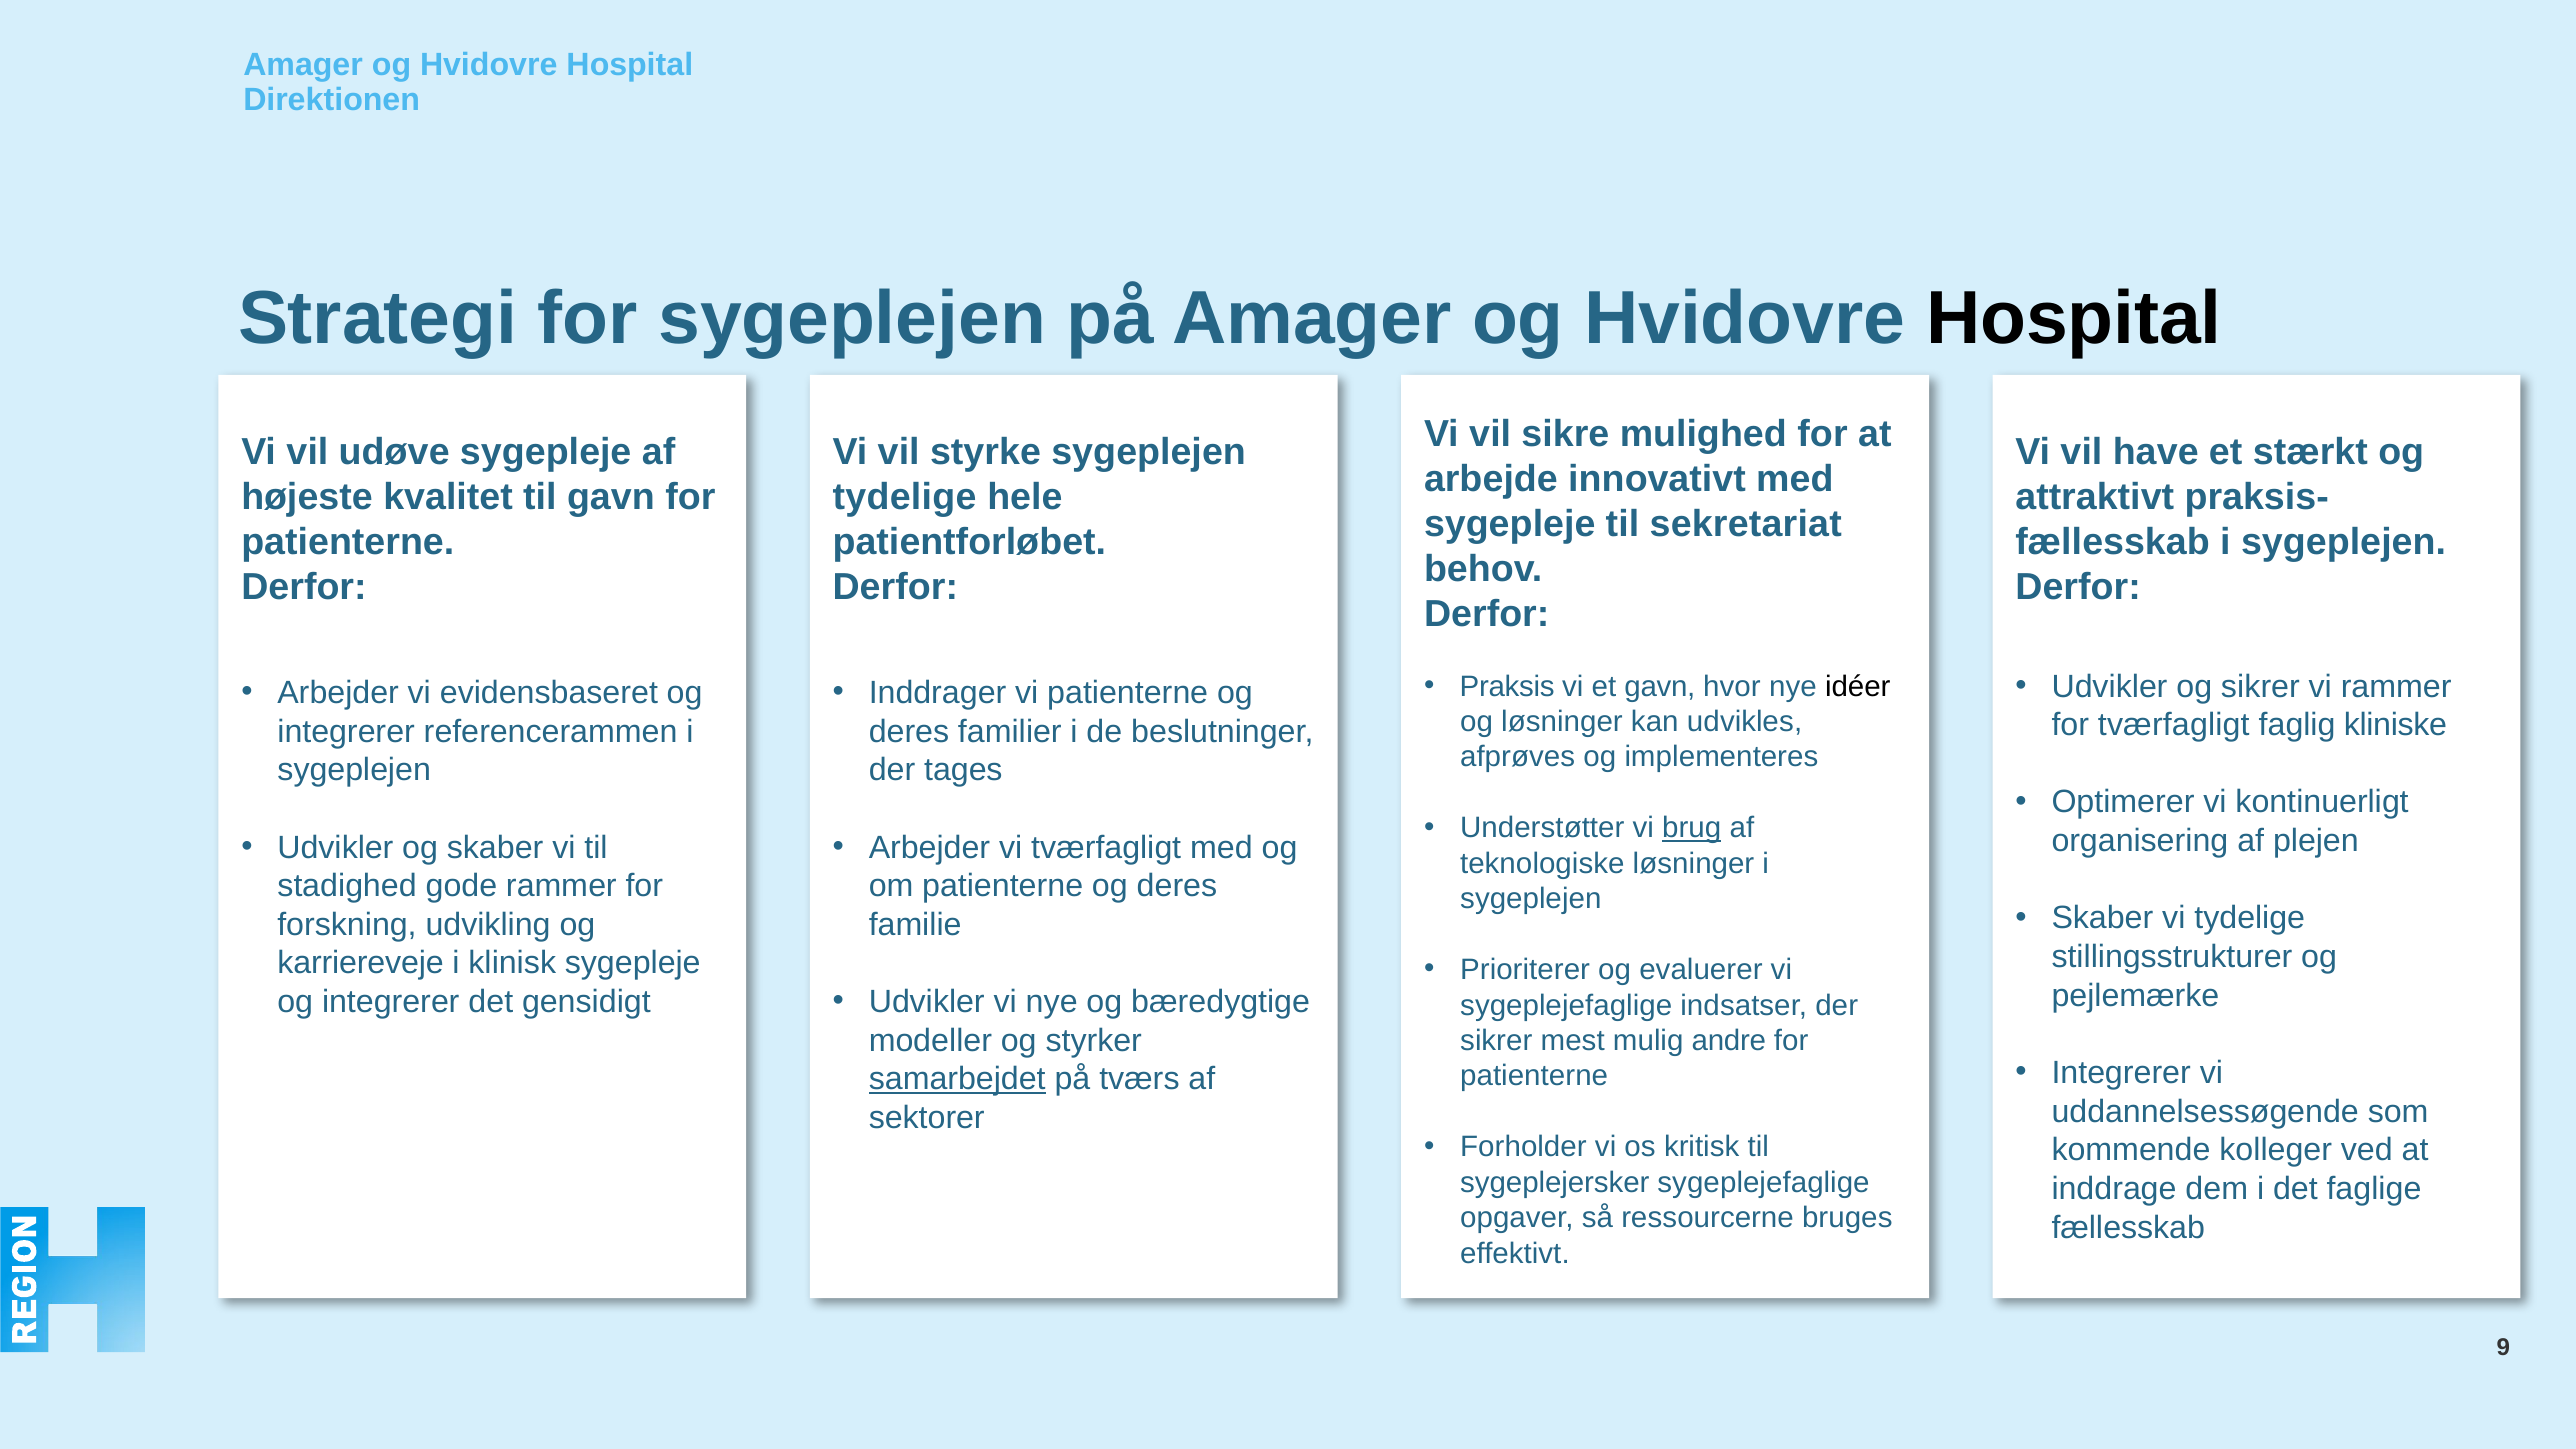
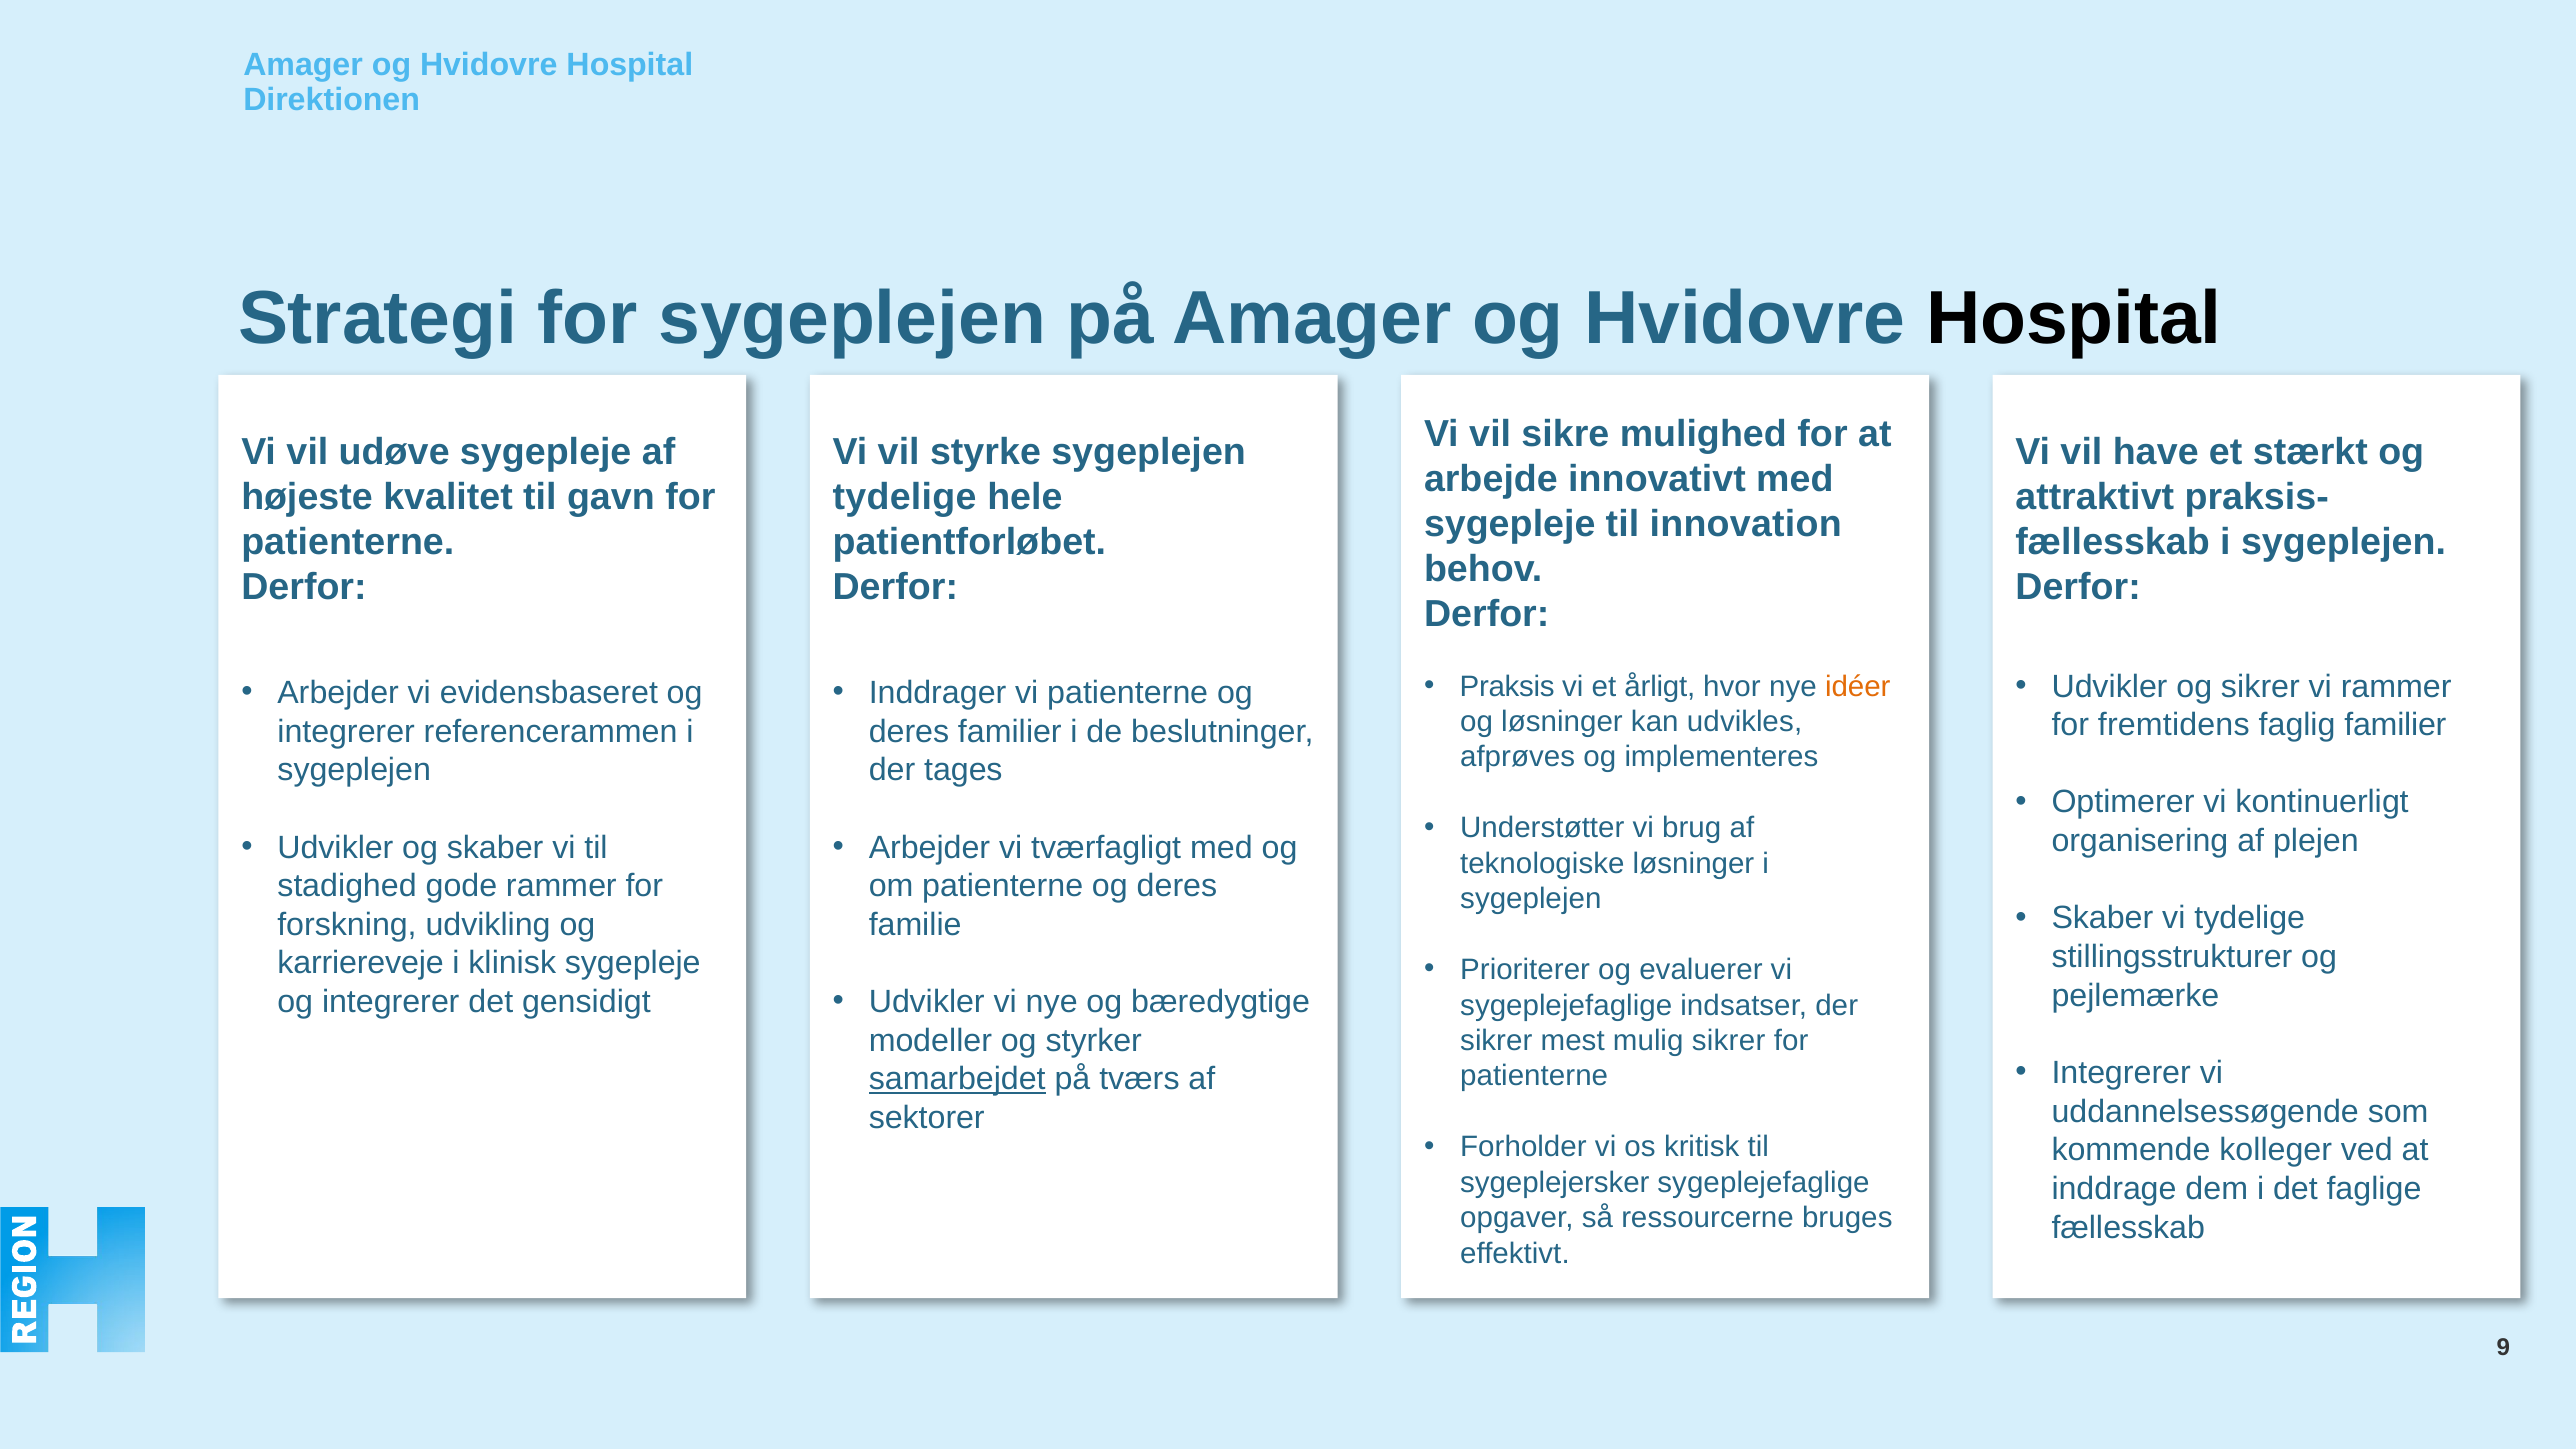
sekretariat: sekretariat -> innovation (1746, 524)
et gavn: gavn -> årligt (1660, 686)
idéer colour: black -> orange (1858, 686)
for tværfagligt: tværfagligt -> fremtidens (2174, 725)
faglig kliniske: kliniske -> familier (2395, 725)
brug underline: present -> none (1692, 828)
mulig andre: andre -> sikrer (1729, 1041)
